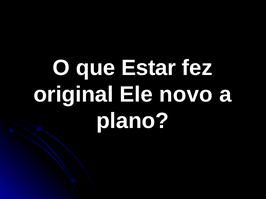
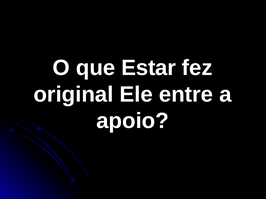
novo: novo -> entre (186, 95)
plano: plano -> apoio (133, 121)
